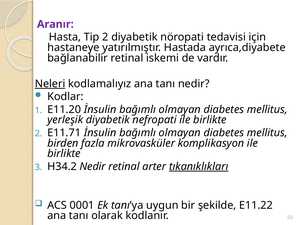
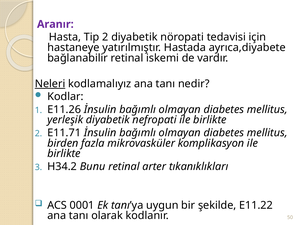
E11.20: E11.20 -> E11.26 (64, 110)
H34.2 Nedir: Nedir -> Bunu (93, 166)
tıkanıklıkları underline: present -> none (199, 166)
